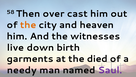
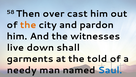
heaven: heaven -> pardon (97, 25)
birth: birth -> shall (68, 47)
died: died -> told (97, 58)
Saul colour: purple -> blue (110, 70)
